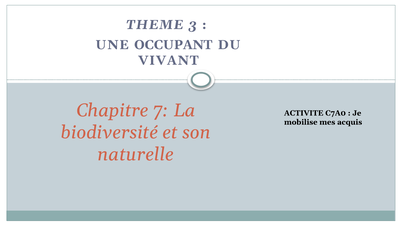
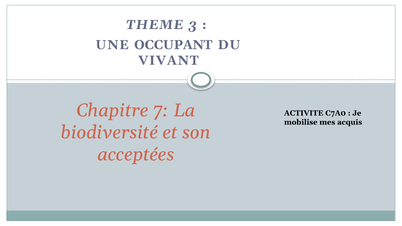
naturelle: naturelle -> acceptées (136, 155)
